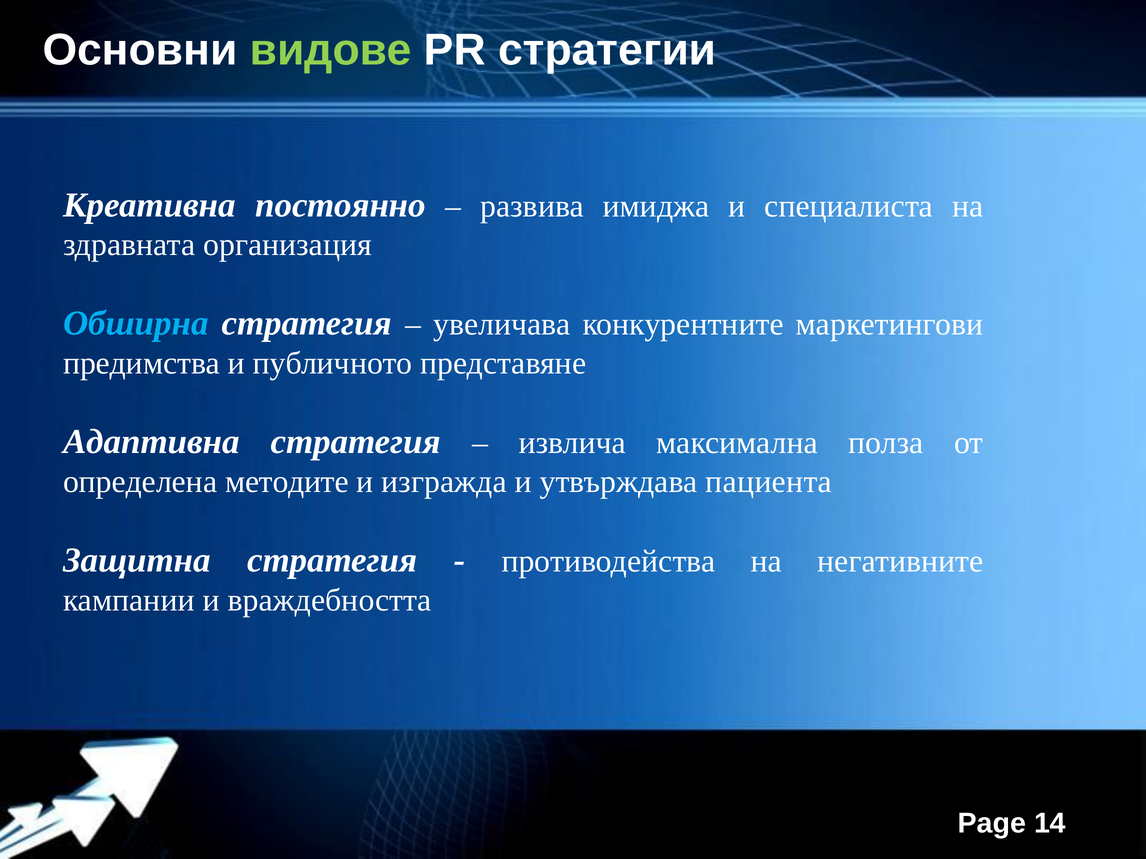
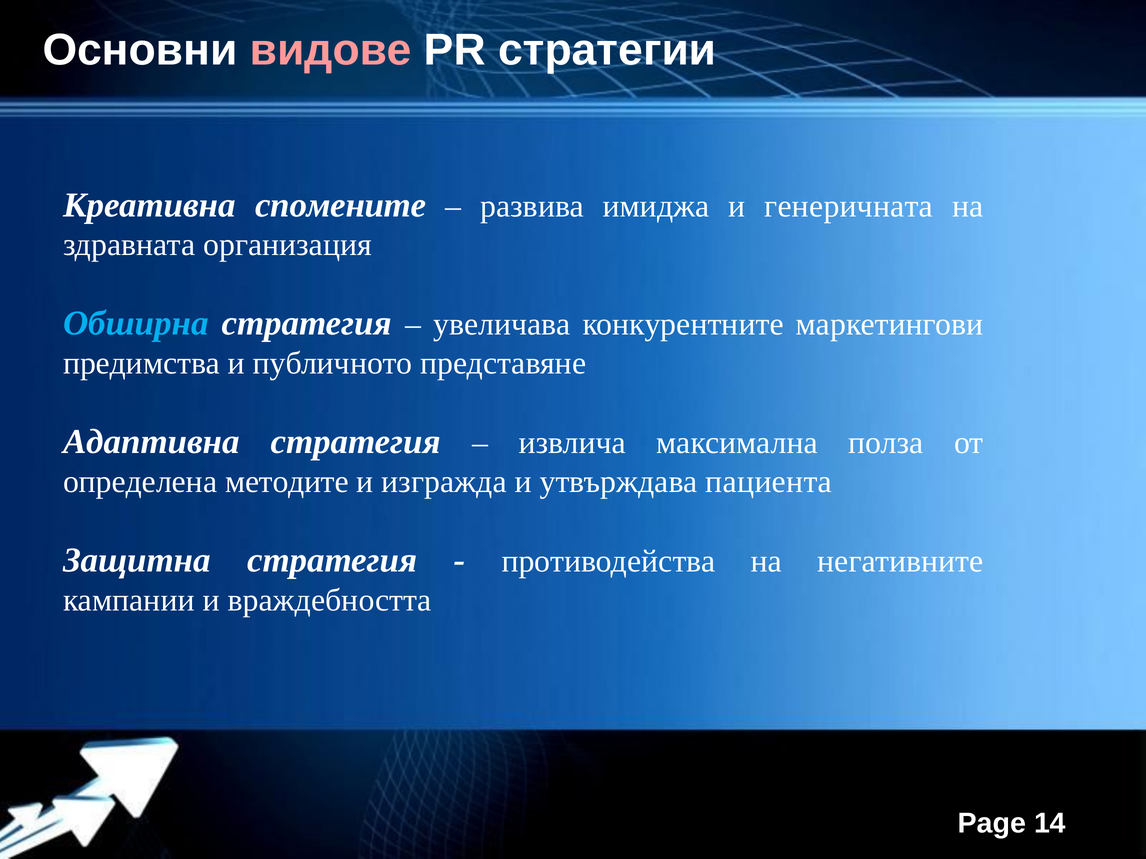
видове colour: light green -> pink (331, 50)
постоянно: постоянно -> спомените (341, 205)
специалиста: специалиста -> генеричната (849, 206)
